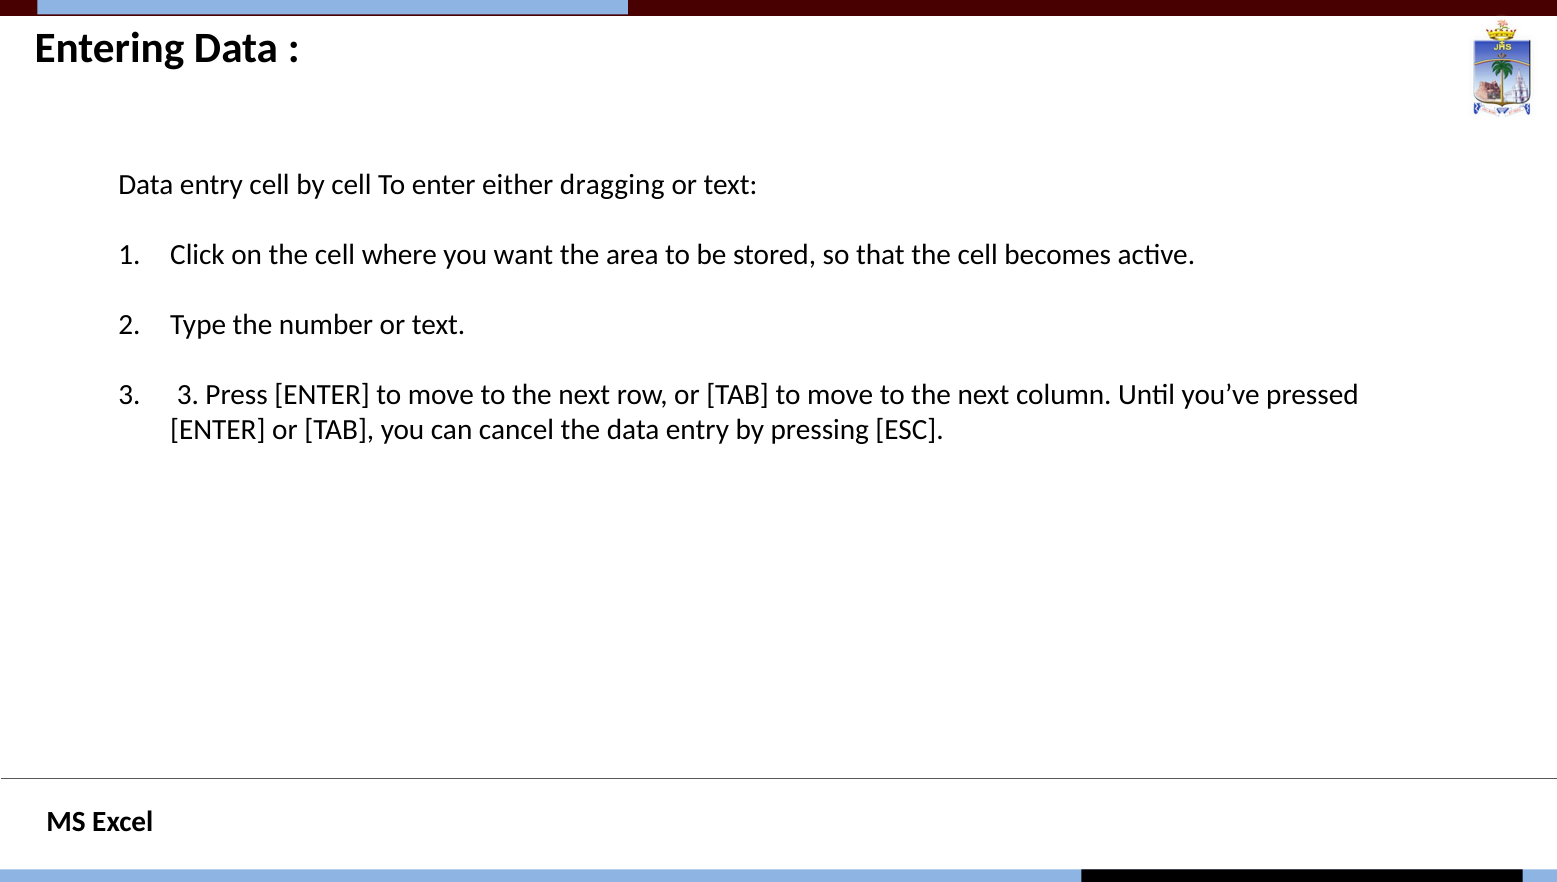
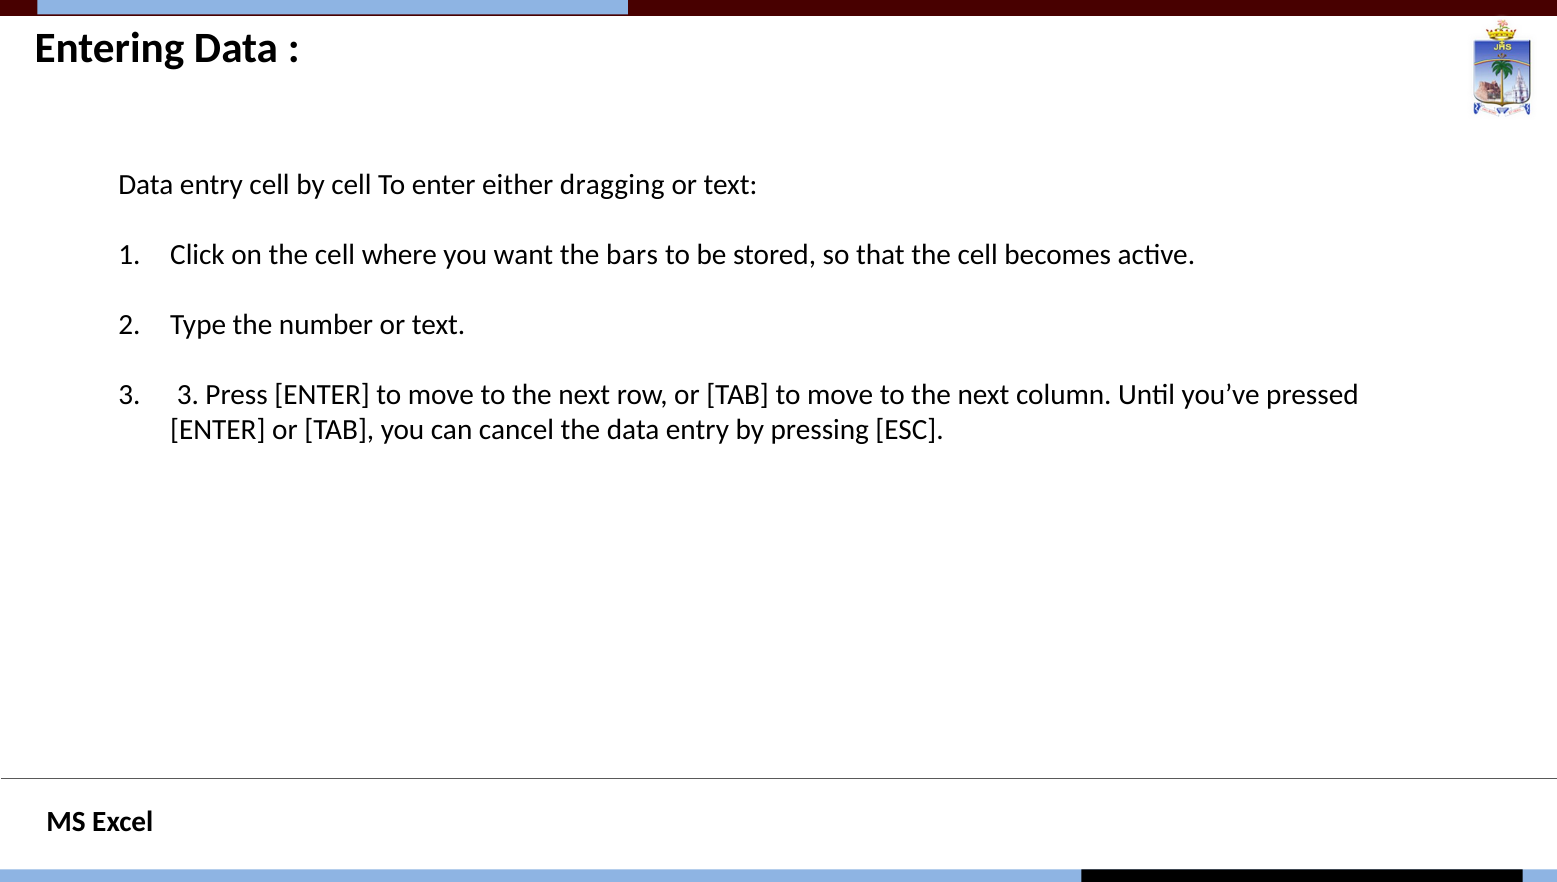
area: area -> bars (632, 255)
